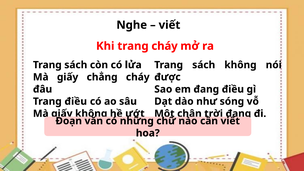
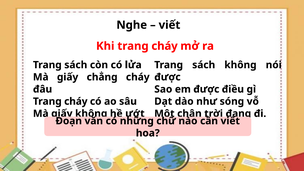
em đang: đang -> được (206, 89)
điều: điều -> cháy (76, 101)
